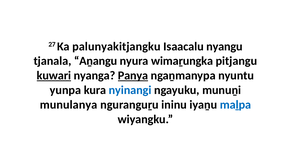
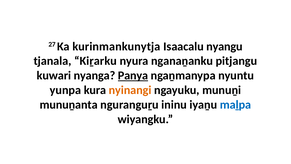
palunyakitjangku: palunyakitjangku -> kurinmankunytja (116, 46)
Aṉangu: Aṉangu -> Kiṟarku (96, 61)
wimaṟungka: wimaṟungka -> nganaṉanku (182, 61)
kuwari underline: present -> none (54, 75)
nyinangi colour: blue -> orange (130, 90)
munulanya: munulanya -> munuṉanta (69, 105)
